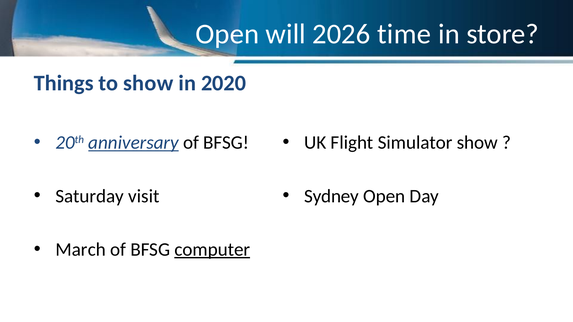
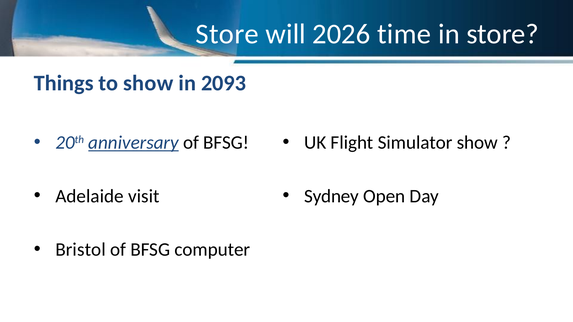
Open: Open -> Store (227, 34)
2020: 2020 -> 2093 (224, 83)
Saturday: Saturday -> Adelaide (90, 196)
March: March -> Bristol (81, 250)
computer underline: present -> none (212, 250)
